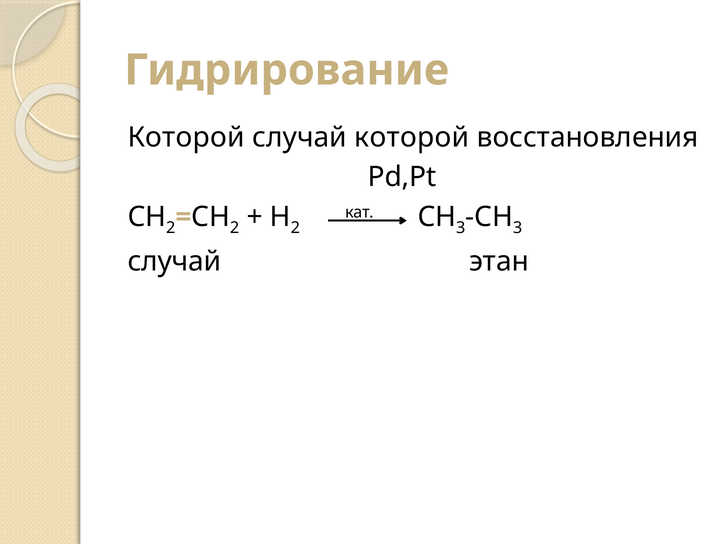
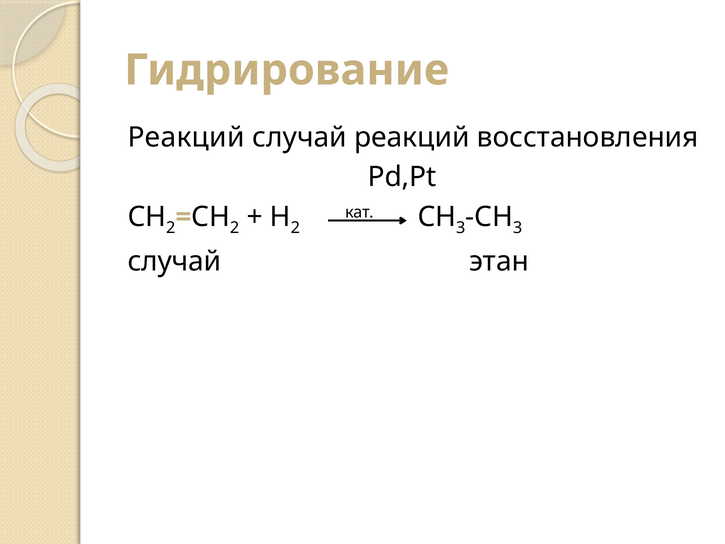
Которой: Которой -> Реакций (186, 137)
случай которой: которой -> реакций (412, 137)
